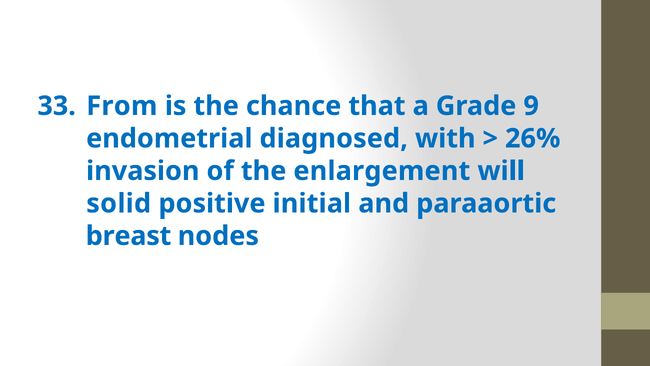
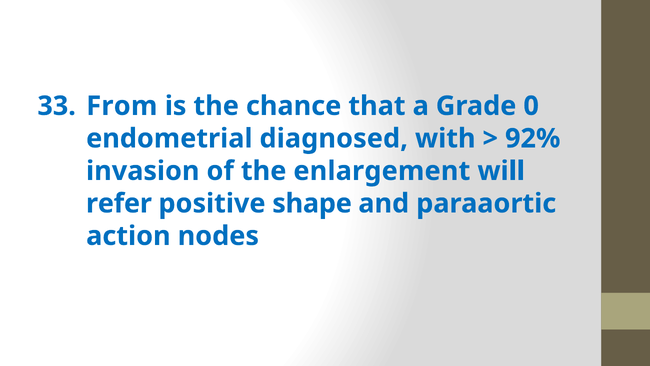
9: 9 -> 0 (531, 106)
26%: 26% -> 92% (533, 138)
solid: solid -> refer (119, 203)
initial: initial -> shape (312, 203)
breast: breast -> action (128, 236)
